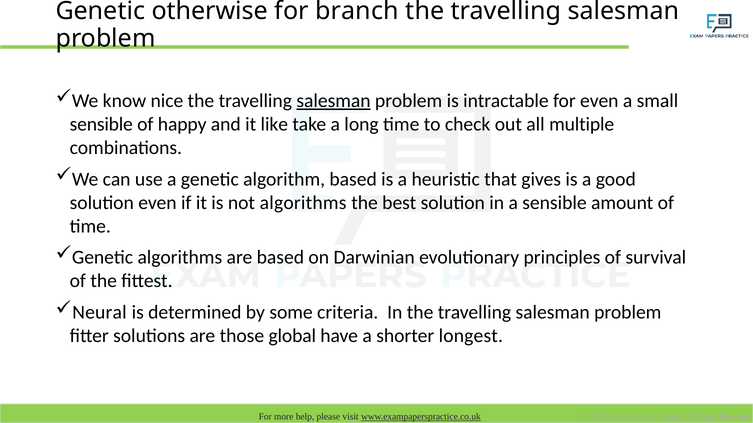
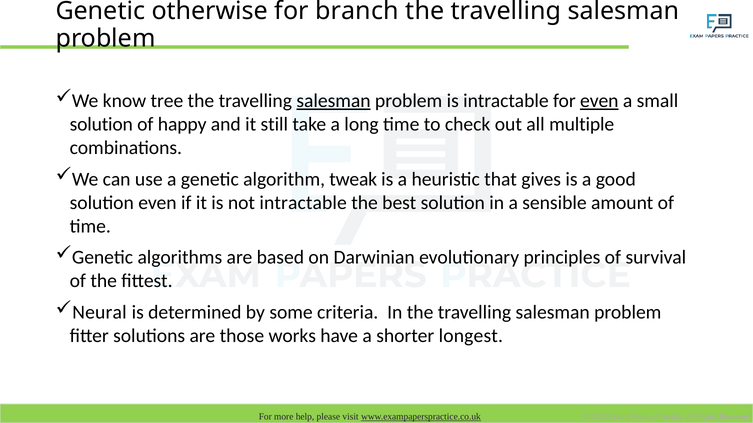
nice: nice -> tree (167, 101)
even underline: none -> present (599, 101)
sensible: sensible -> solution (101, 124)
like: like -> still (274, 124)
algorithm based: based -> tweak (353, 179)
not algorithms: algorithms -> intractable (303, 203)
global: global -> works (292, 336)
